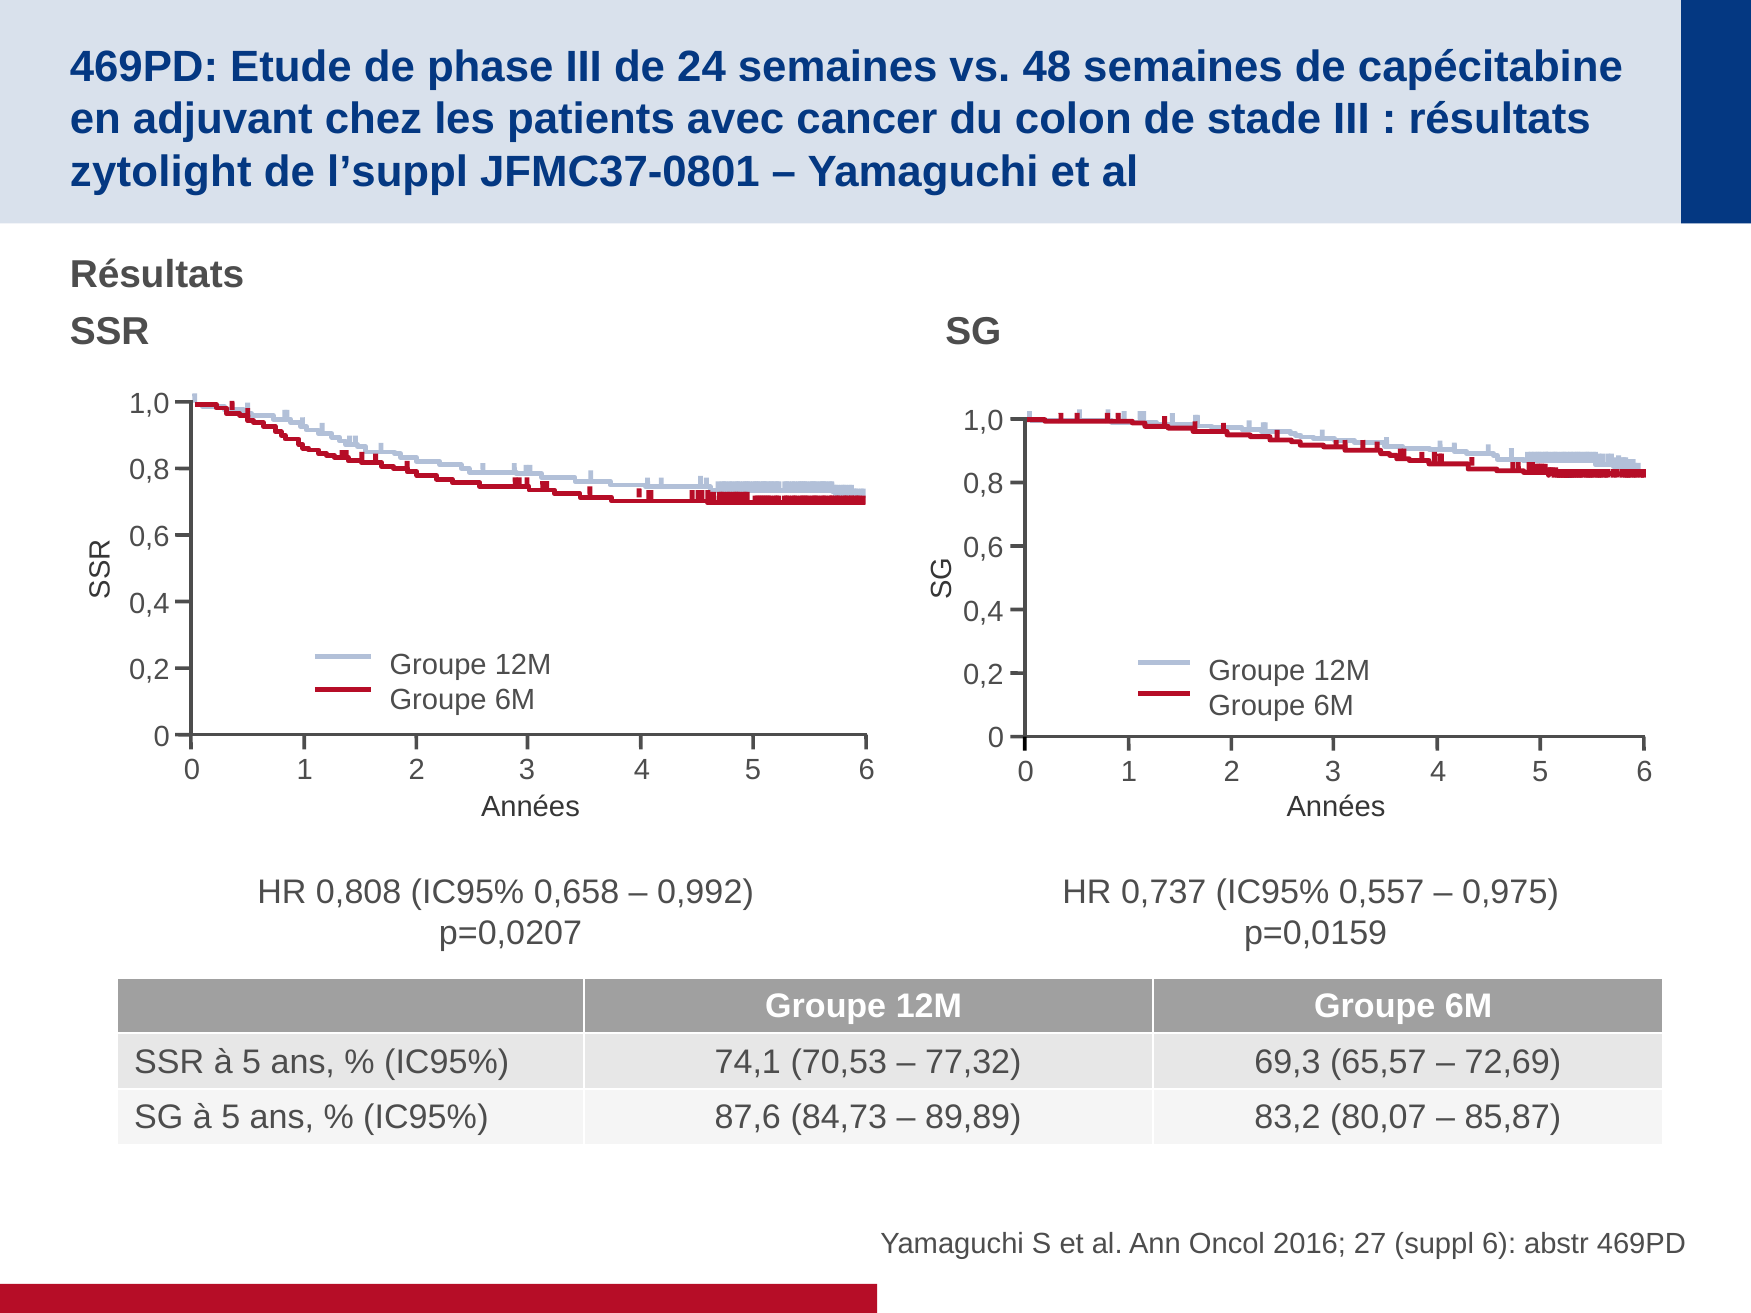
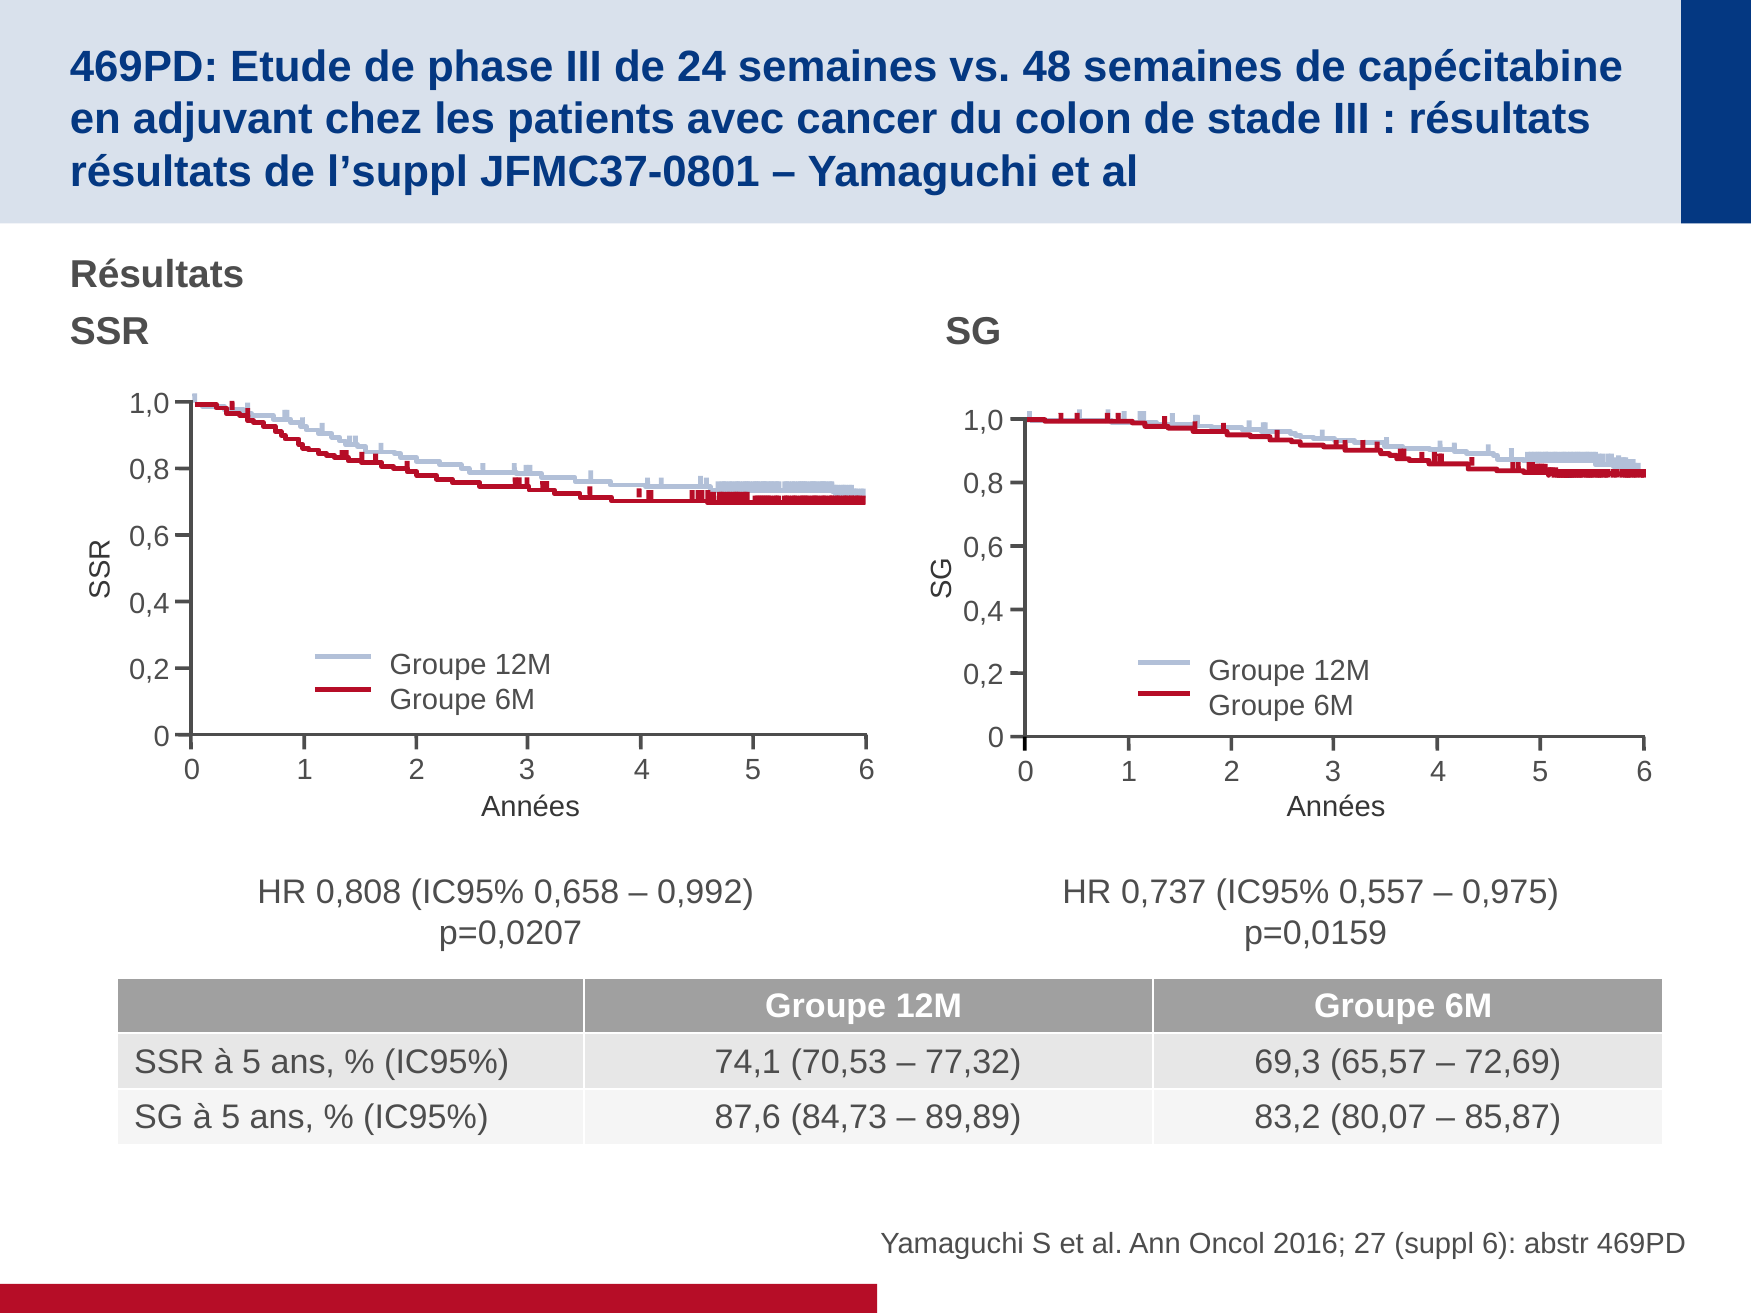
zytolight: zytolight -> résultats (161, 172)
